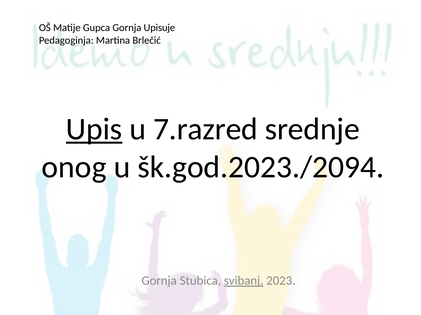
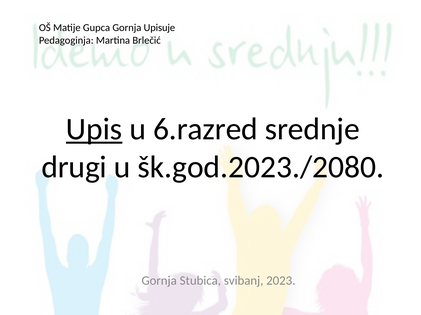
7.razred: 7.razred -> 6.razred (205, 130)
onog: onog -> drugi (74, 167)
šk.god.2023./2094: šk.god.2023./2094 -> šk.god.2023./2080 (261, 167)
svibanj underline: present -> none (244, 281)
